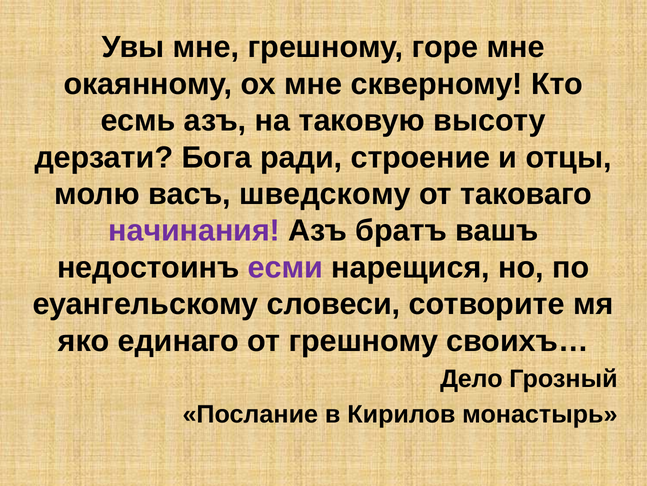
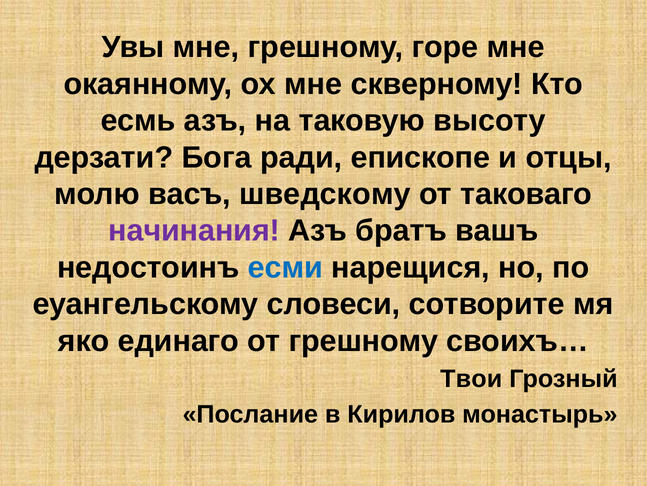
строение: строение -> епископе (420, 157)
есми colour: purple -> blue (285, 267)
Дело: Дело -> Твои (471, 379)
